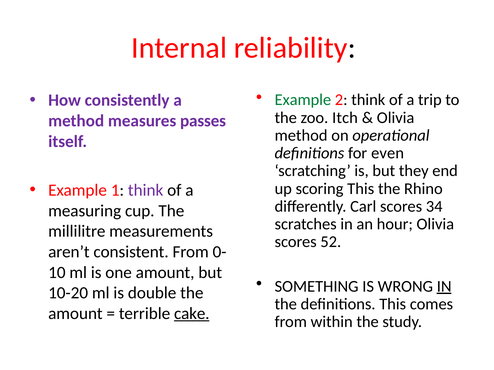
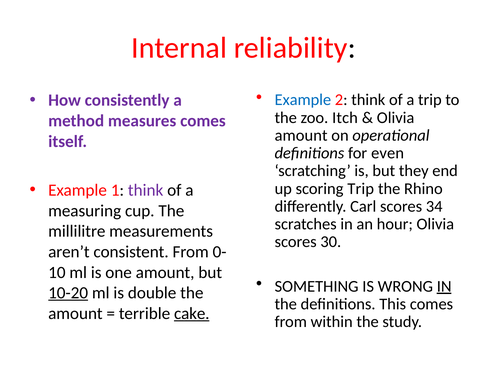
Example colour: green -> blue (303, 100)
measures passes: passes -> comes (203, 121)
method: method -> amount (301, 136)
scoring This: This -> Trip (361, 189)
52: 52 -> 30 (331, 242)
10-20 underline: none -> present (68, 293)
